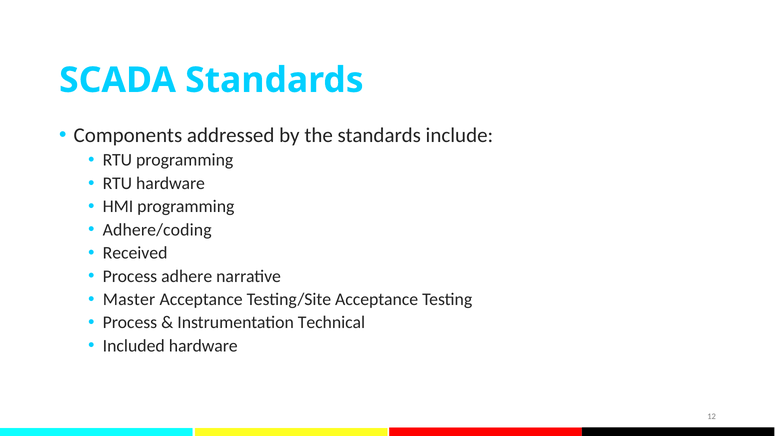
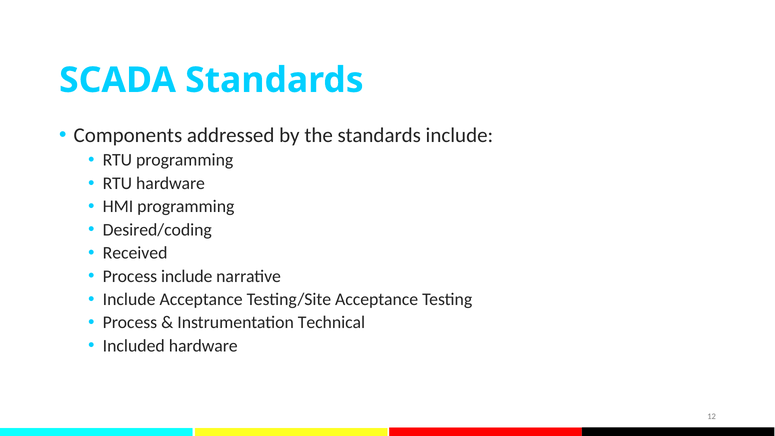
Adhere/coding: Adhere/coding -> Desired/coding (157, 230)
Process adhere: adhere -> include (187, 276)
Master: Master -> Include (129, 299)
